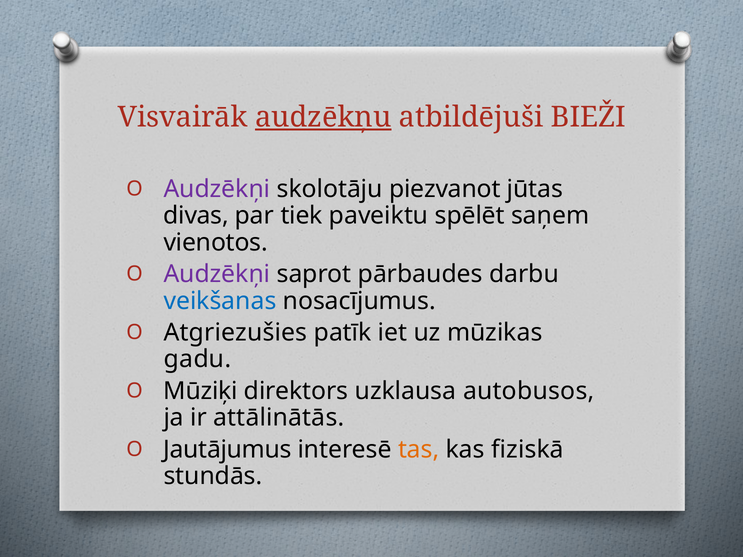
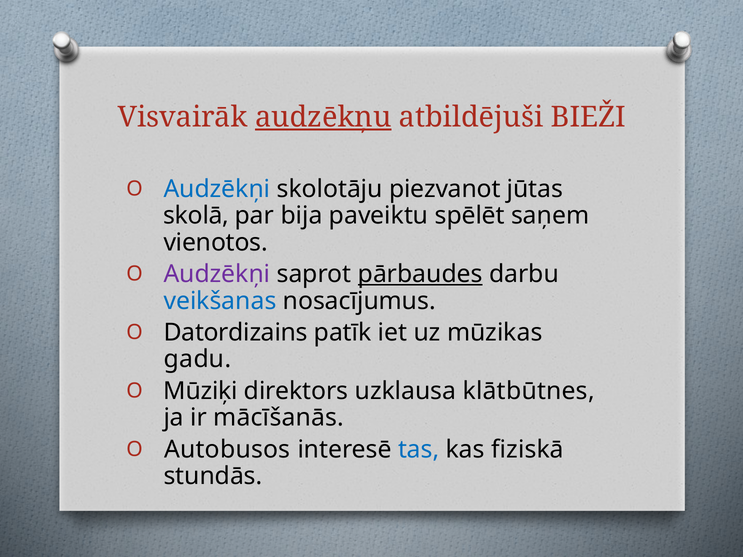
Audzēkņi colour: purple -> blue (217, 189)
divas: divas -> skolā (196, 216)
tiek: tiek -> bija (301, 216)
pārbaudes underline: none -> present (420, 274)
Atgriezušies: Atgriezušies -> Datordizains (236, 333)
autobusos: autobusos -> klātbūtnes (529, 391)
attālinātās: attālinātās -> mācīšanās (279, 418)
Jautājumus: Jautājumus -> Autobusos (227, 450)
tas colour: orange -> blue (419, 450)
